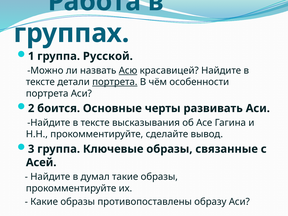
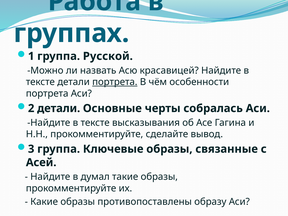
Асю underline: present -> none (128, 70)
2 боится: боится -> детали (59, 108)
развивать: развивать -> собралась (213, 108)
